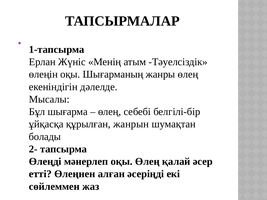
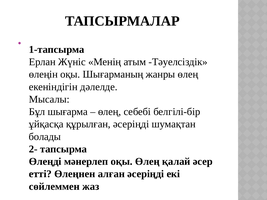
құрылған жанрын: жанрын -> әсеріңді (131, 124)
